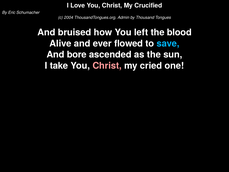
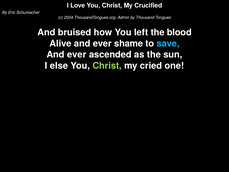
flowed: flowed -> shame (129, 43)
bore: bore -> ever (77, 54)
take: take -> else (59, 66)
Christ colour: pink -> light green (107, 66)
